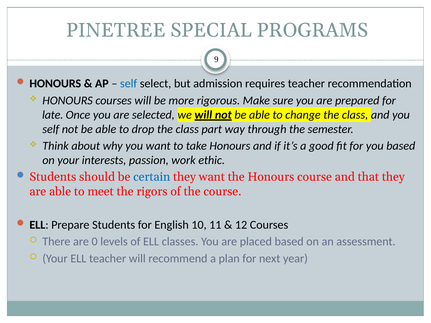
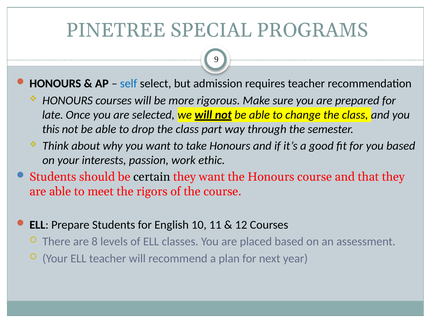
self: self -> this (51, 129)
certain colour: blue -> black (152, 177)
0: 0 -> 8 (95, 242)
